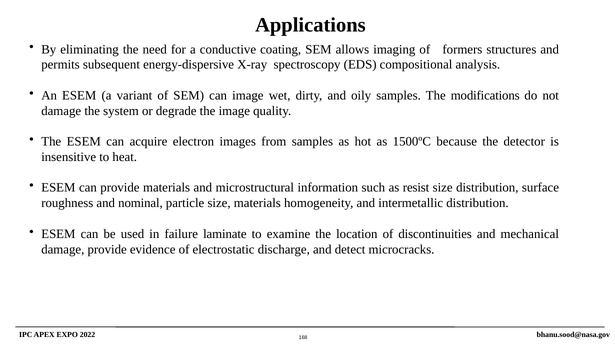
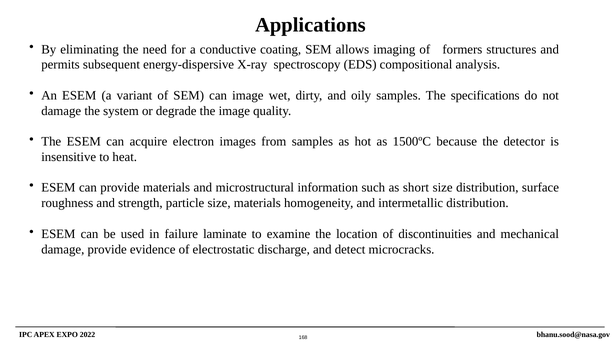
modifications: modifications -> specifications (485, 95)
resist: resist -> short (416, 188)
nominal: nominal -> strength (140, 203)
